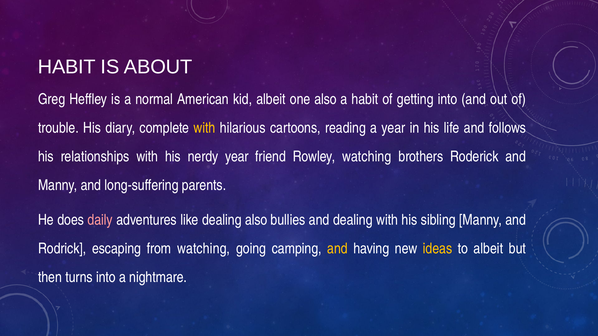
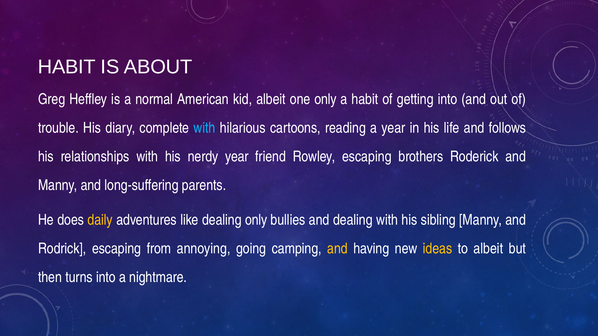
one also: also -> only (326, 99)
with colour: yellow -> light blue (205, 128)
Rowley watching: watching -> escaping (367, 157)
daily colour: pink -> yellow (100, 220)
dealing also: also -> only (256, 220)
from watching: watching -> annoying (204, 249)
